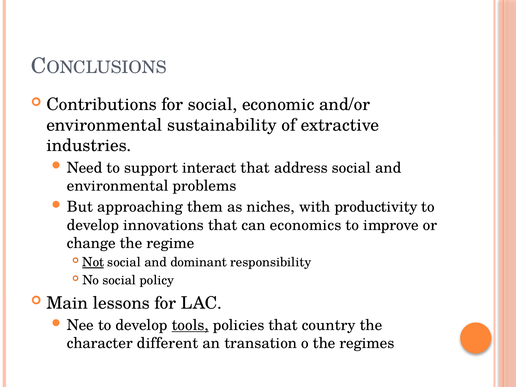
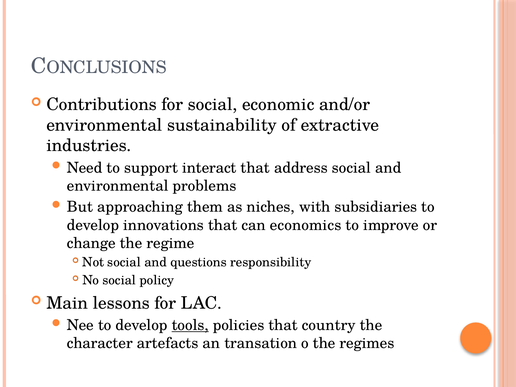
productivity: productivity -> subsidiaries (376, 207)
Not underline: present -> none (93, 262)
dominant: dominant -> questions (199, 262)
different: different -> artefacts (168, 343)
